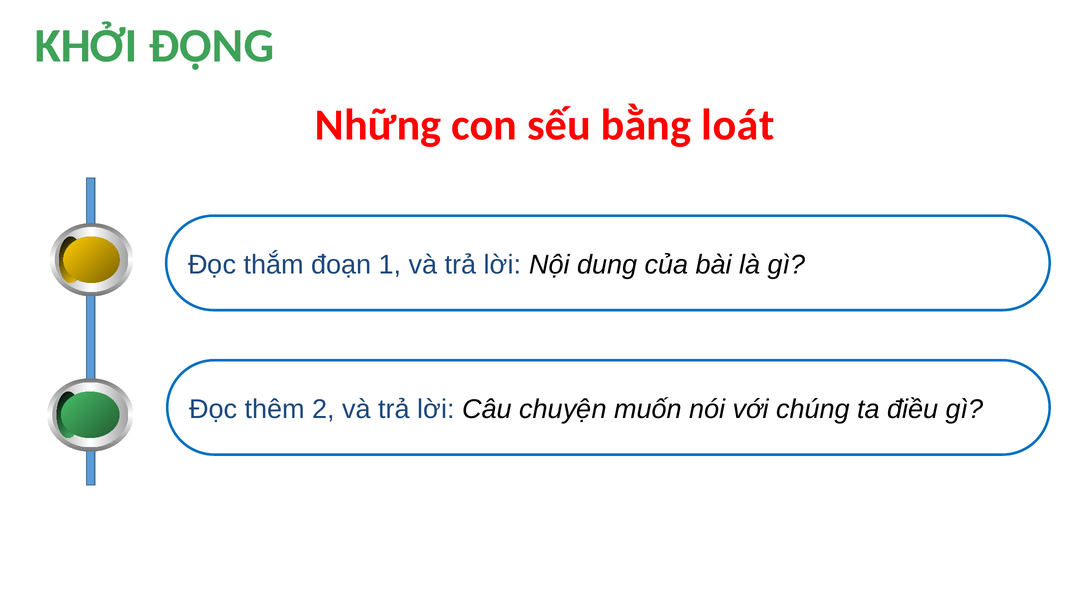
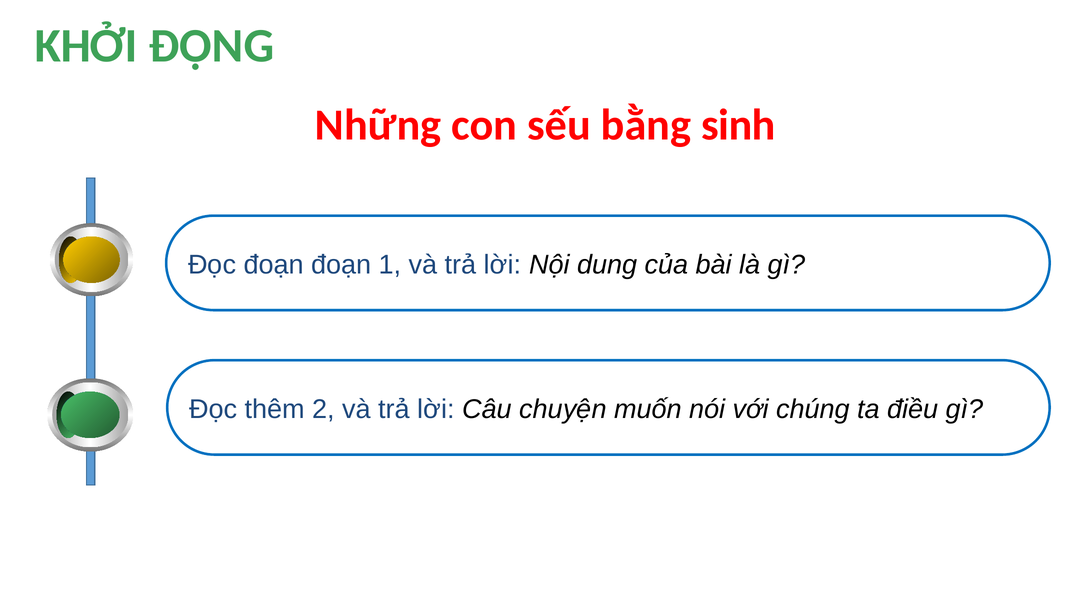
loát: loát -> sinh (738, 125)
Đọc thắm: thắm -> đoạn (274, 265)
